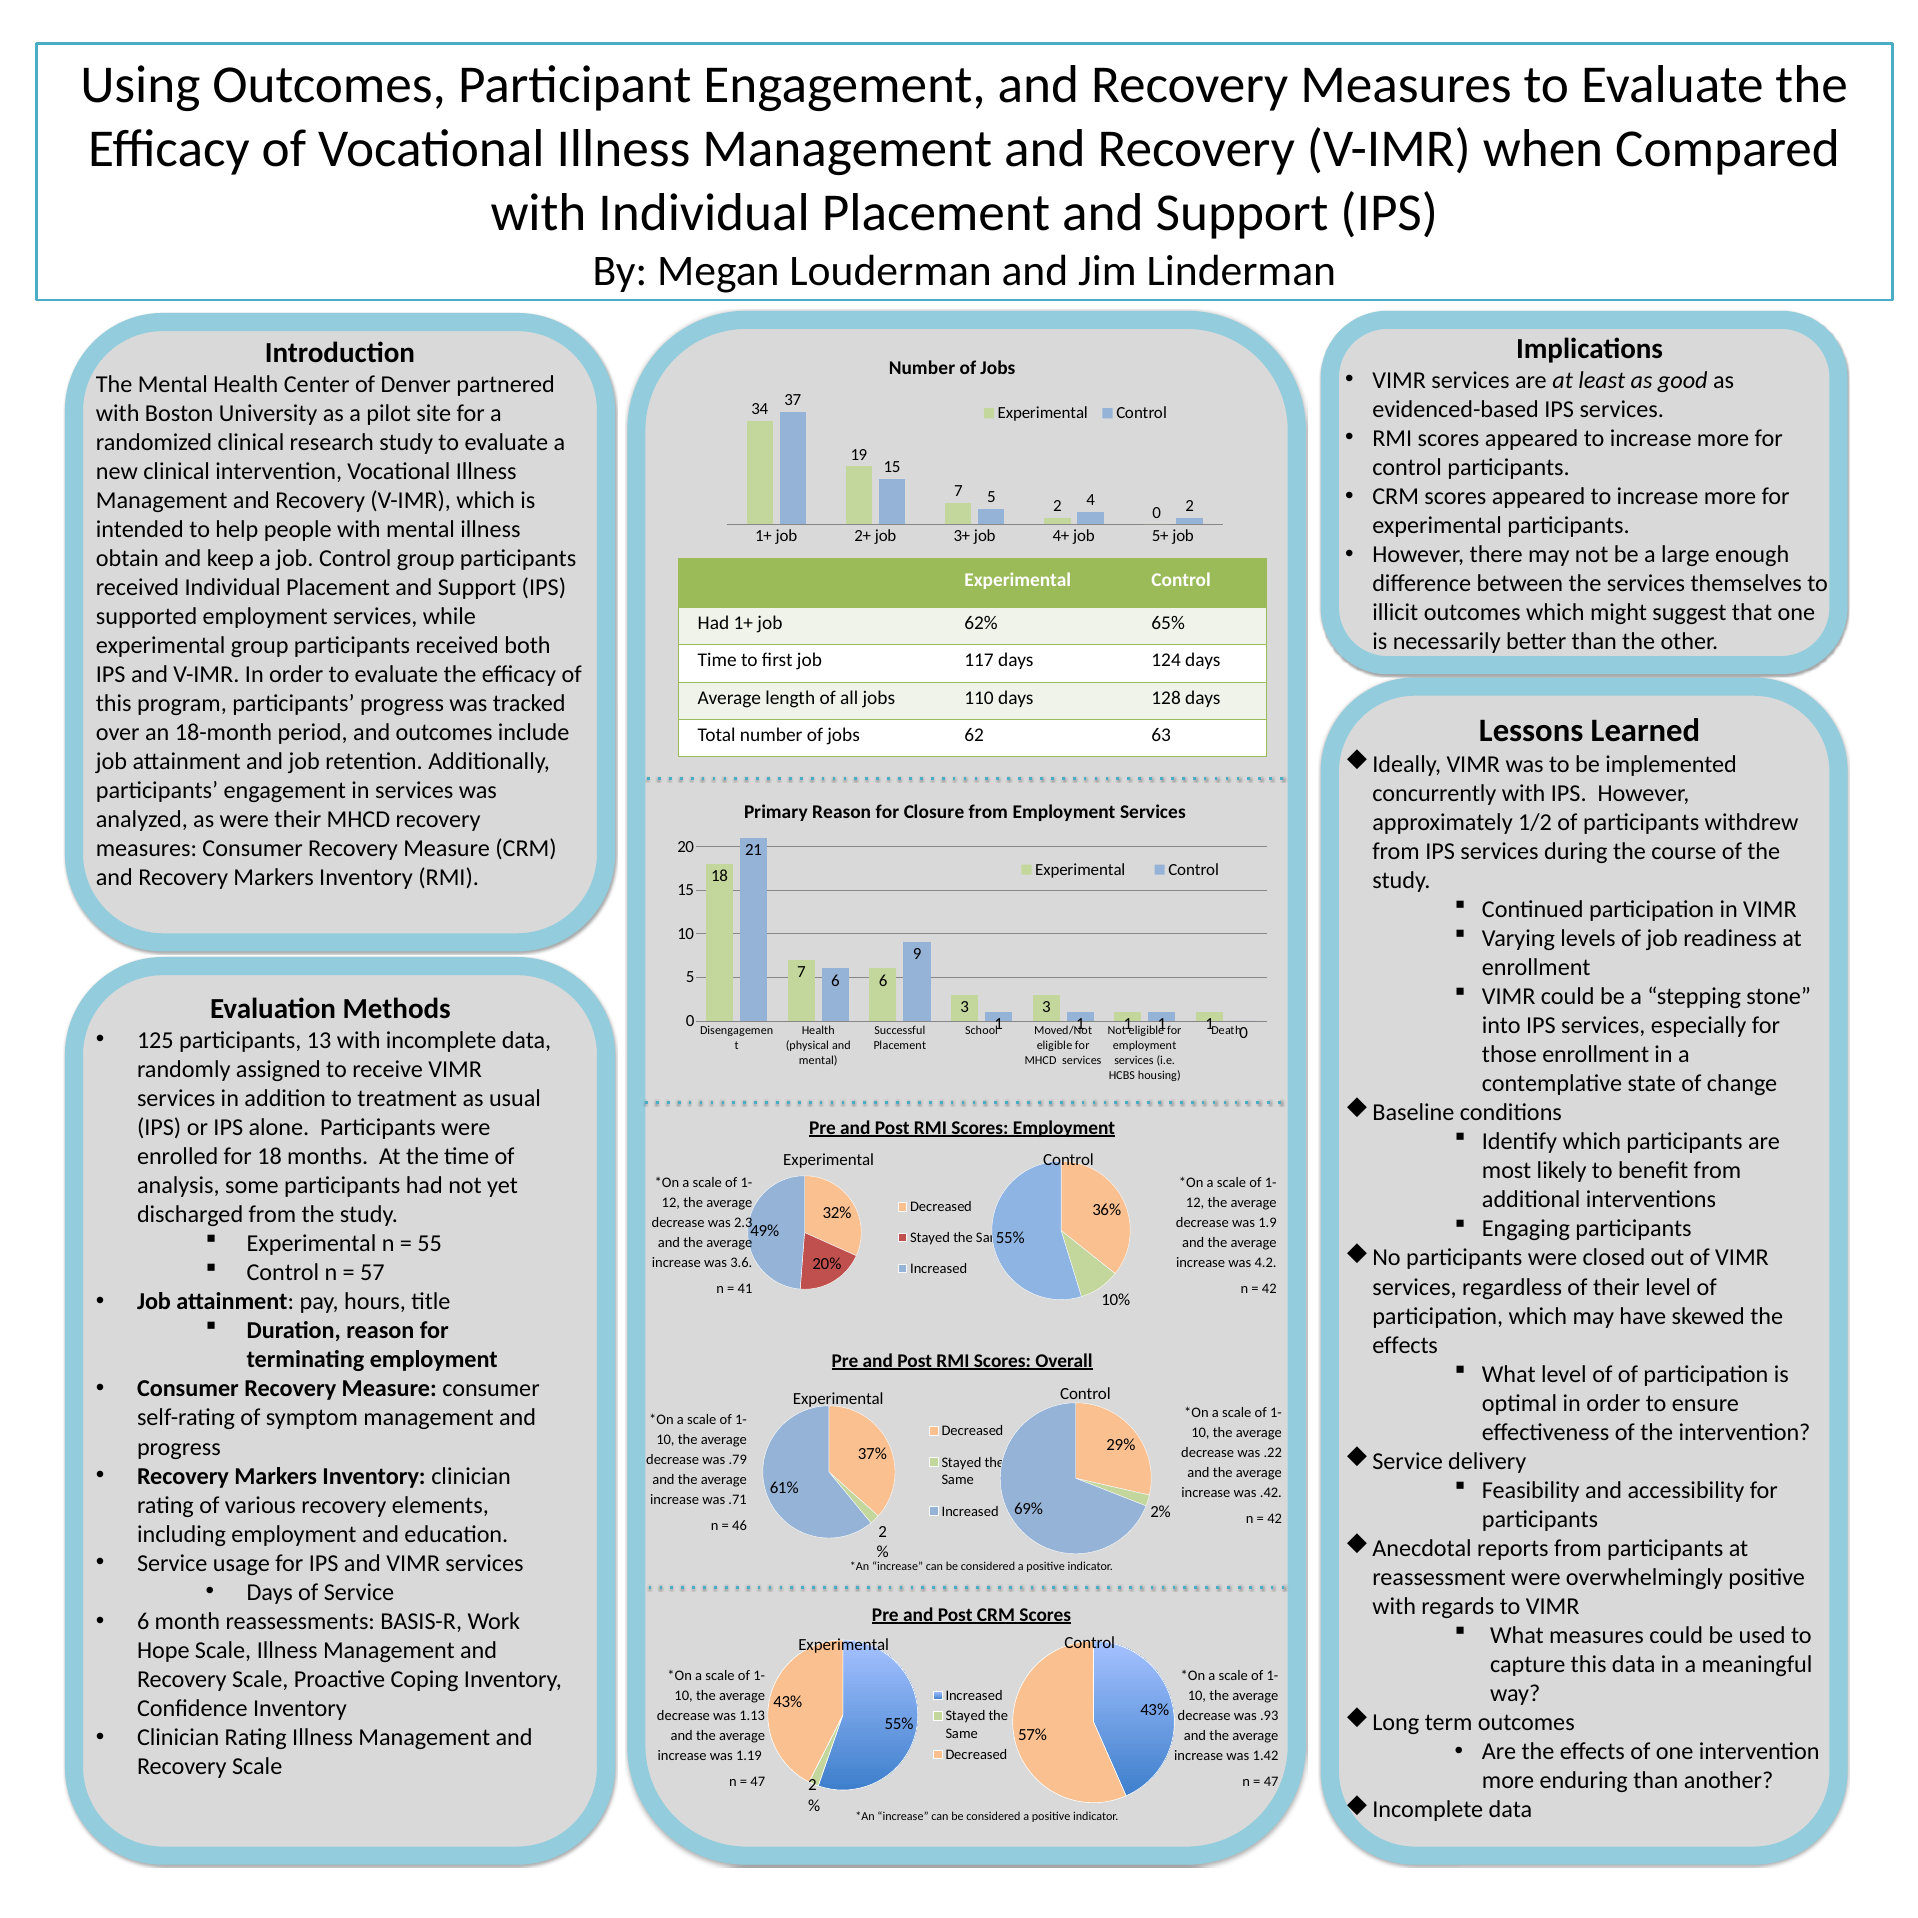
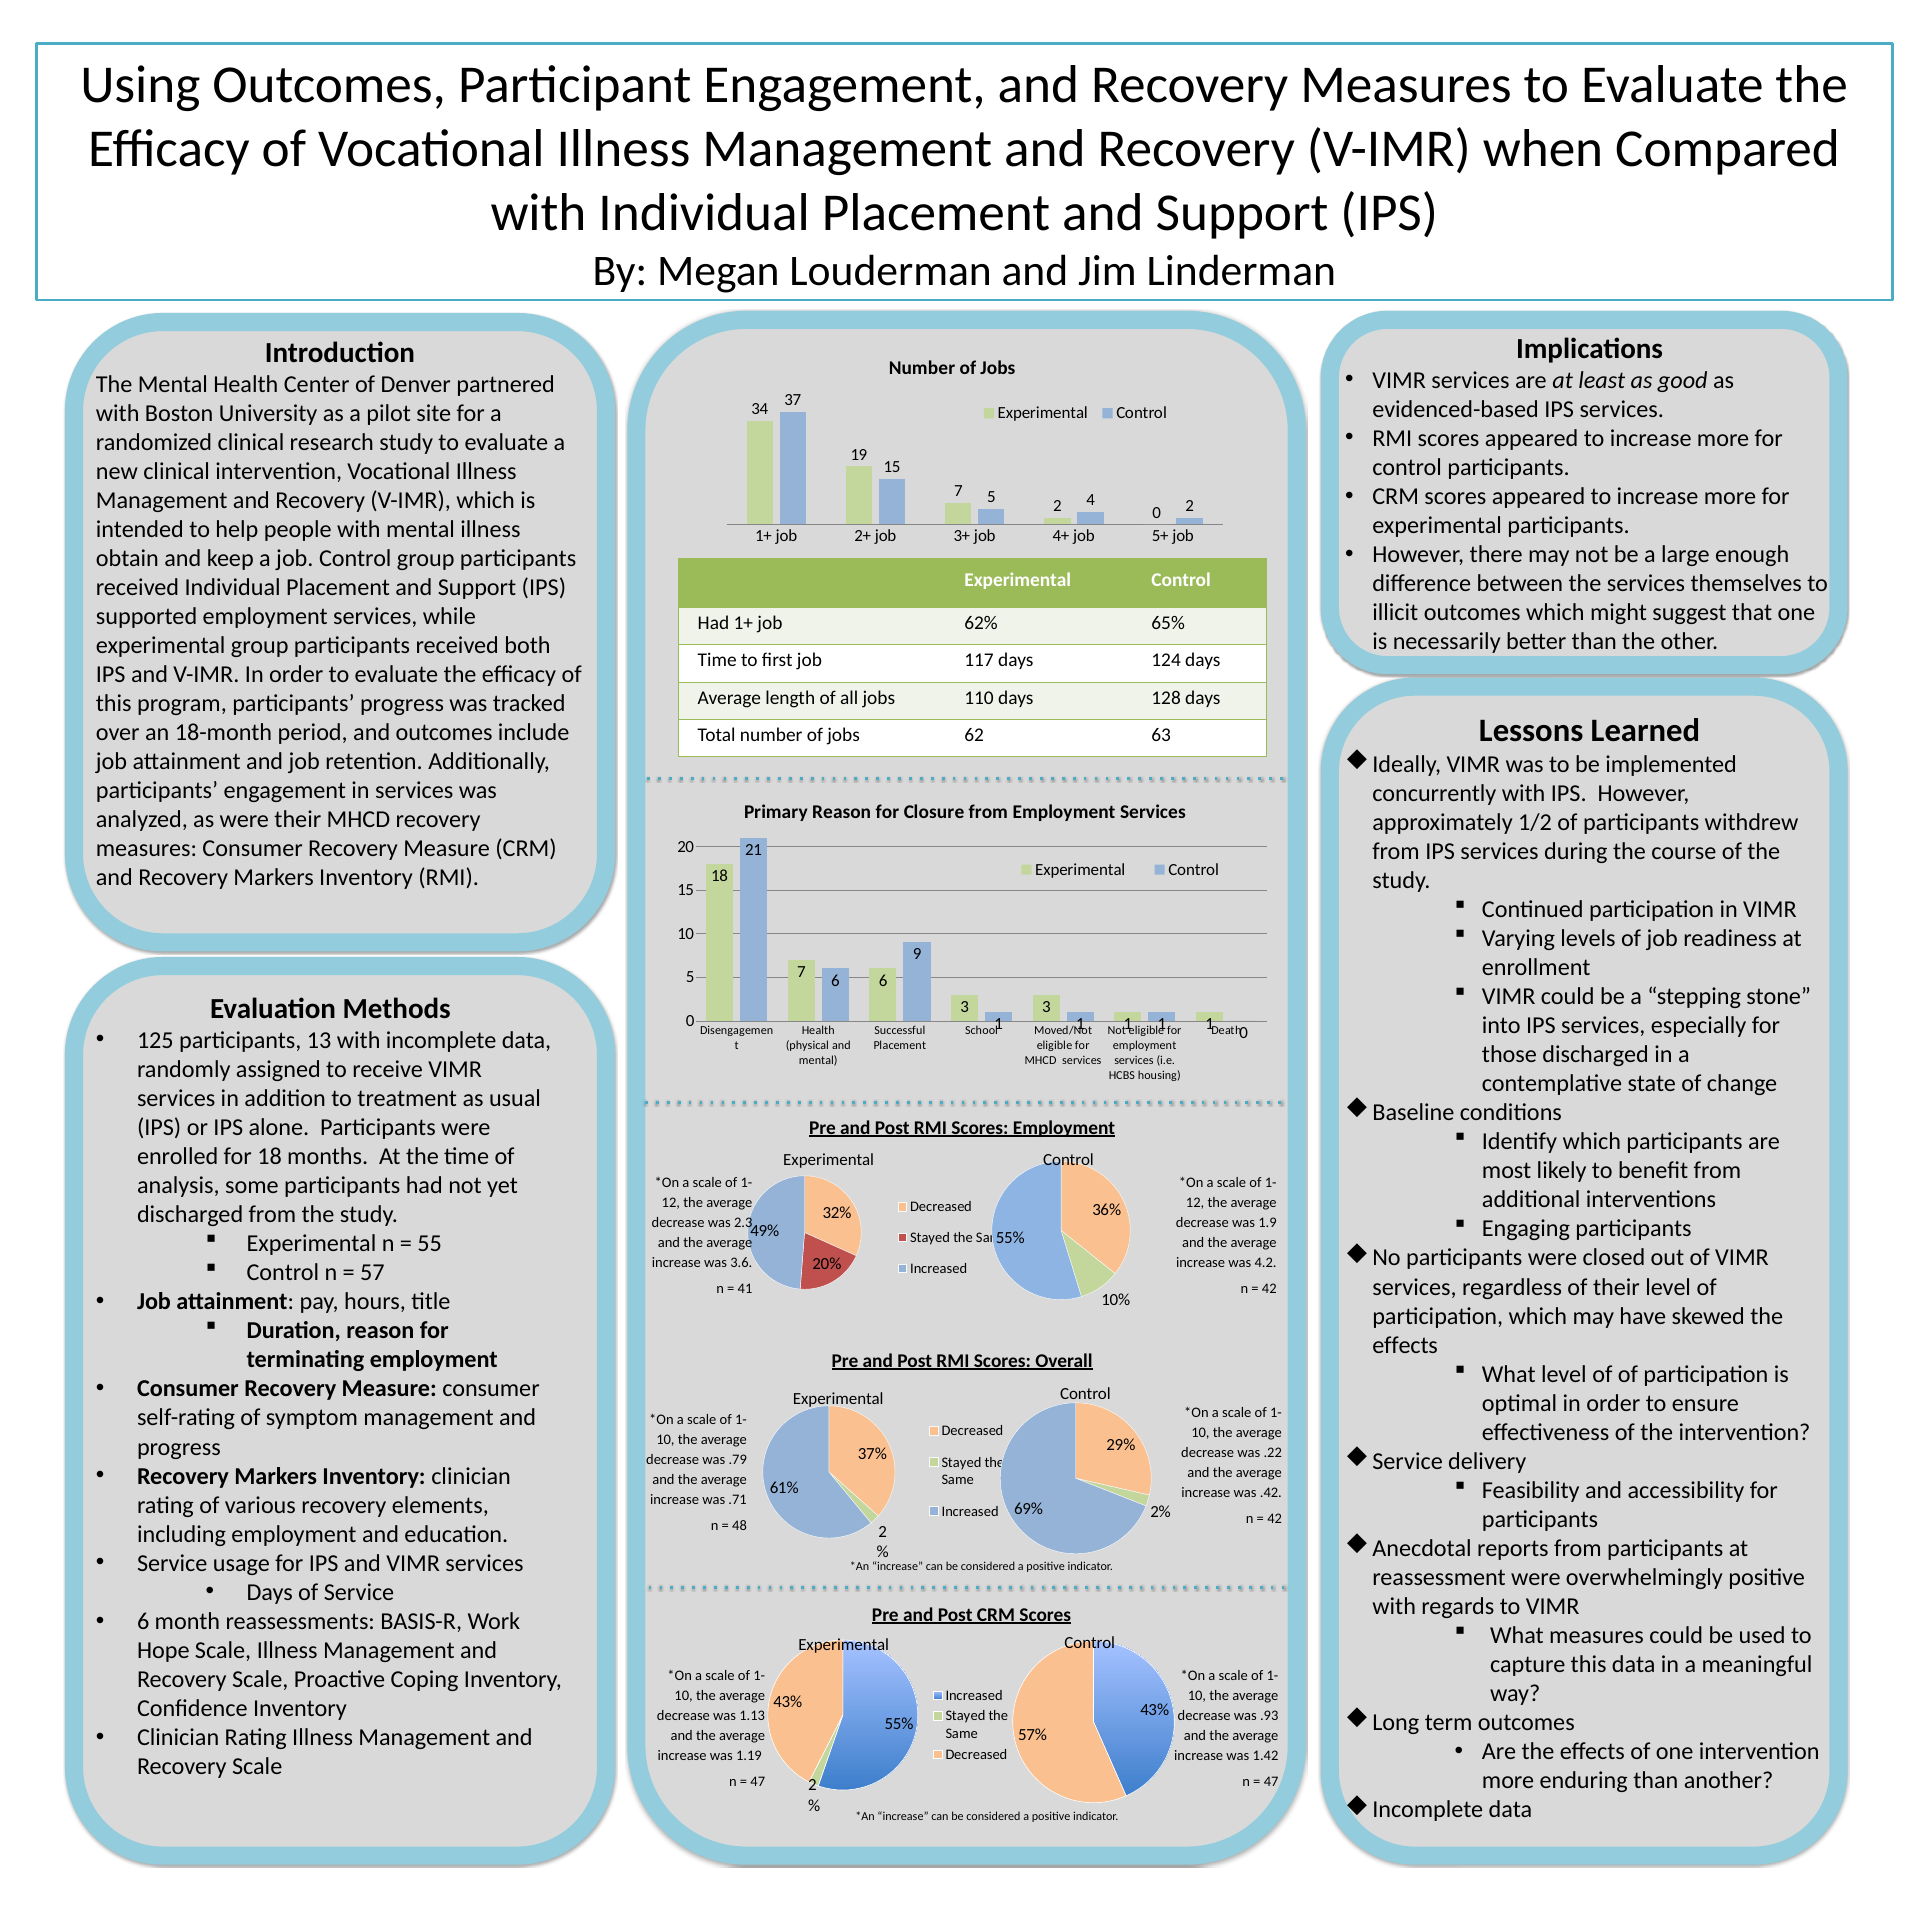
those enrollment: enrollment -> discharged (1596, 1055)
46: 46 -> 48 (740, 1526)
